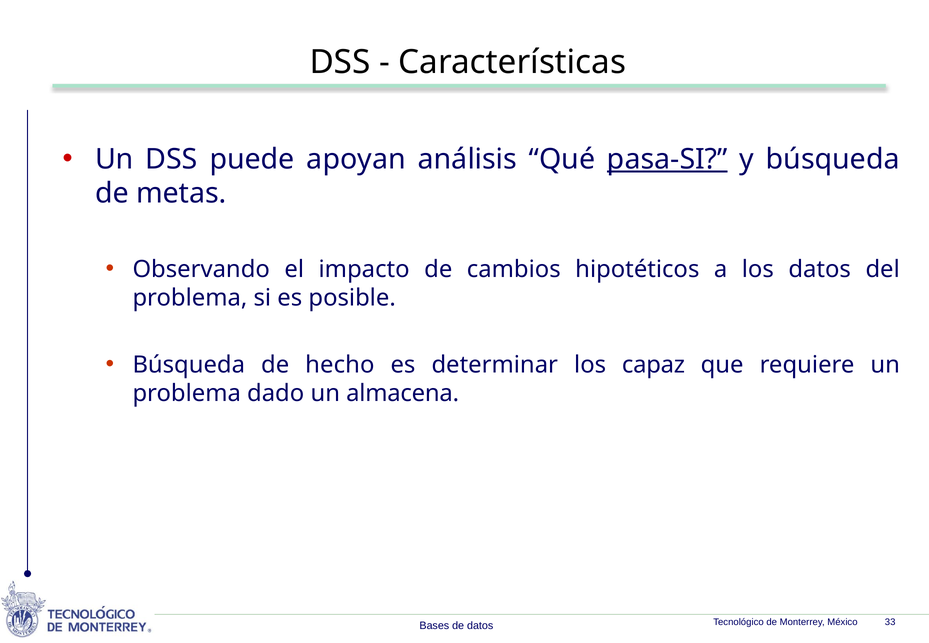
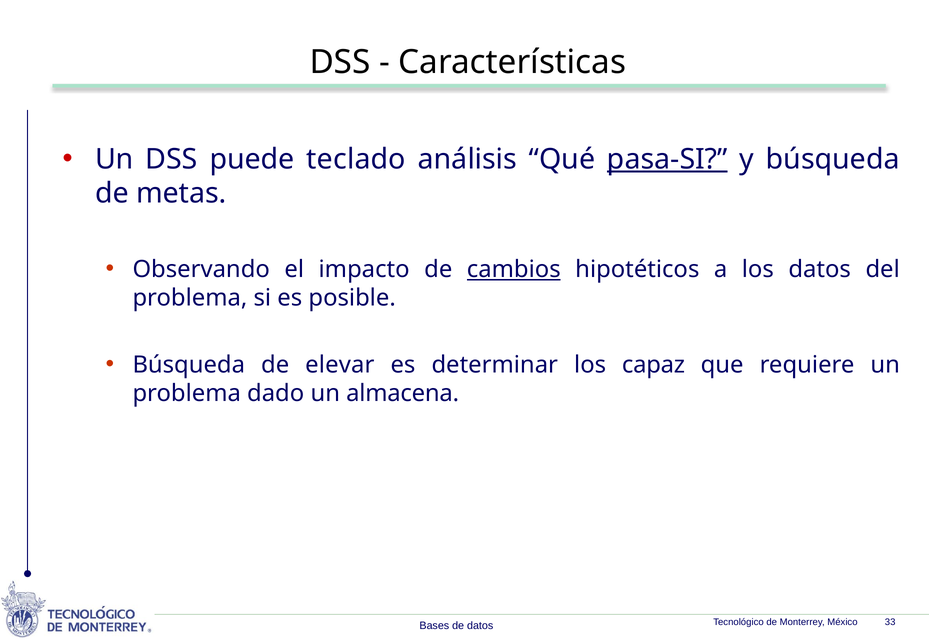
apoyan: apoyan -> teclado (356, 159)
cambios underline: none -> present (514, 269)
hecho: hecho -> elevar (340, 365)
